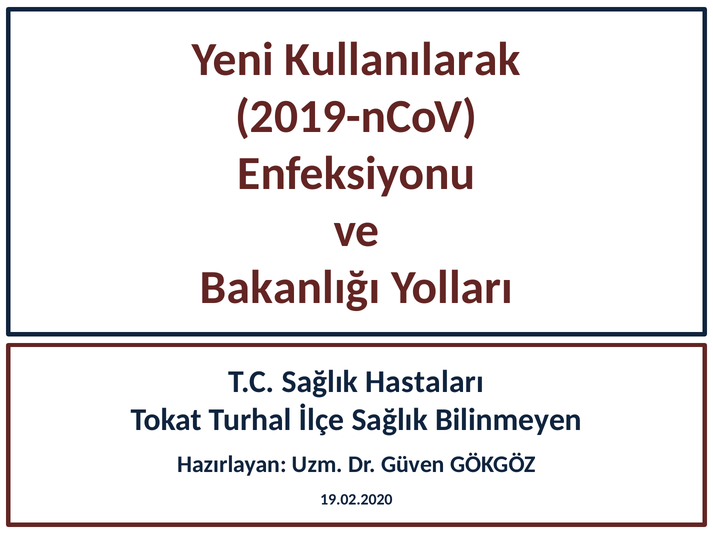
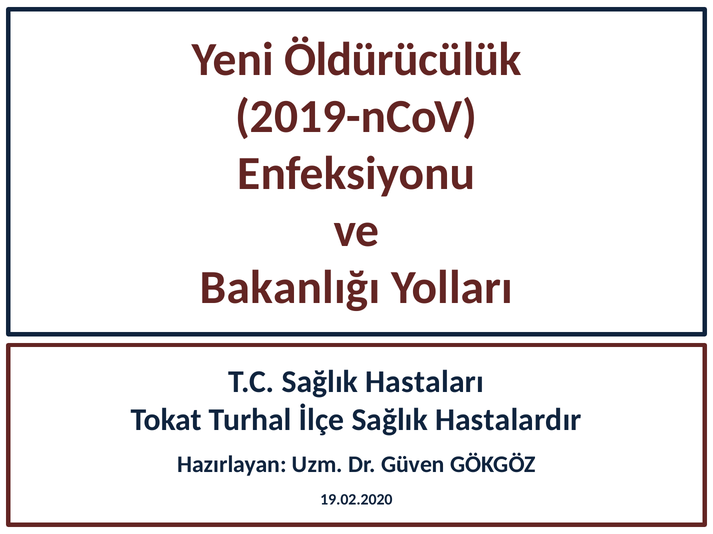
Kullanılarak: Kullanılarak -> Öldürücülük (403, 60)
Bilinmeyen: Bilinmeyen -> Hastalardır (508, 420)
